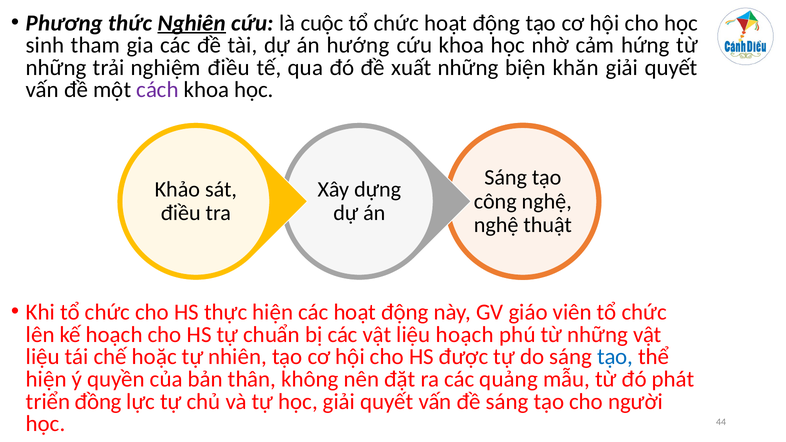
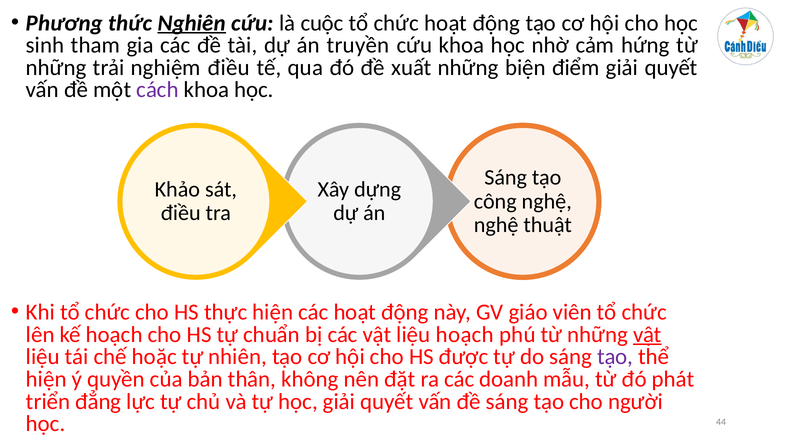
hướng: hướng -> truyền (358, 45)
khăn: khăn -> điểm (576, 68)
vật underline: none -> present (647, 335)
tạo colour: blue -> purple (615, 357)
quảng: quảng -> doanh (509, 379)
đồng: đồng -> đẳng (98, 402)
